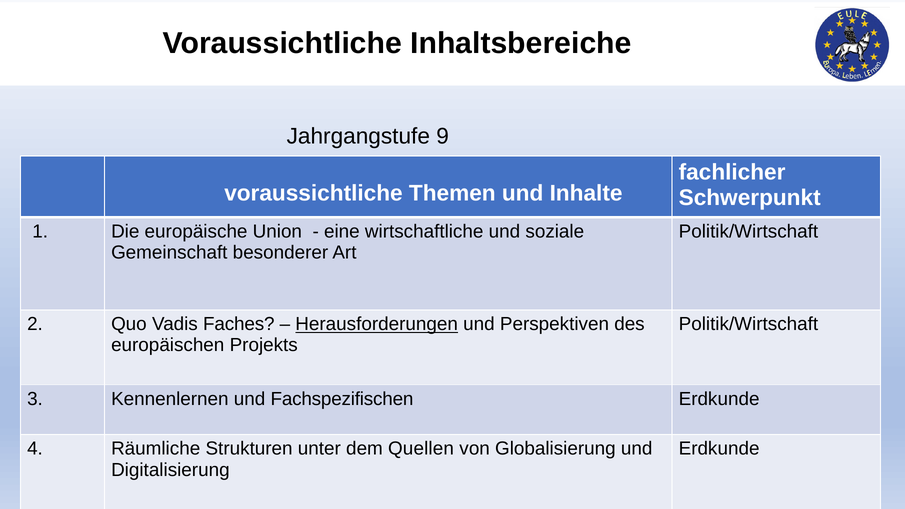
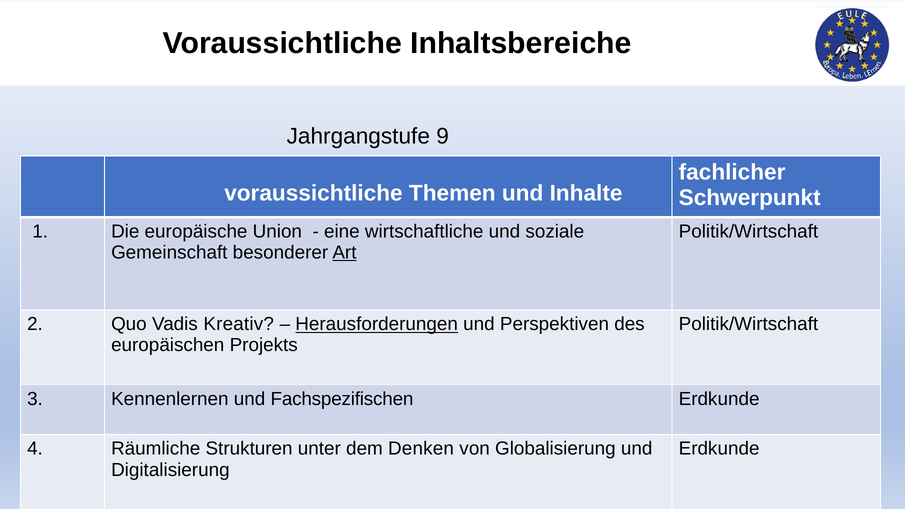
Art underline: none -> present (344, 252)
Faches: Faches -> Kreativ (239, 324)
Quellen: Quellen -> Denken (421, 449)
